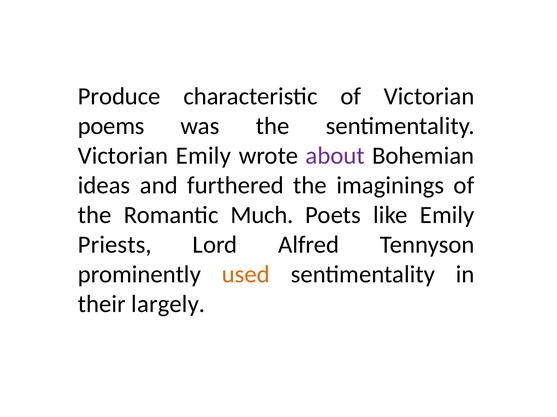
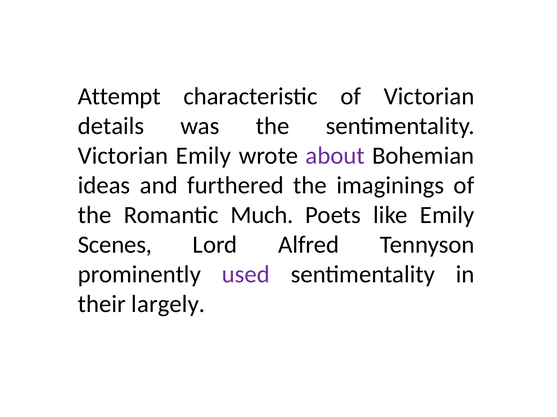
Produce: Produce -> Attempt (119, 97)
poems: poems -> details (111, 126)
Priests: Priests -> Scenes (115, 245)
used colour: orange -> purple (246, 275)
